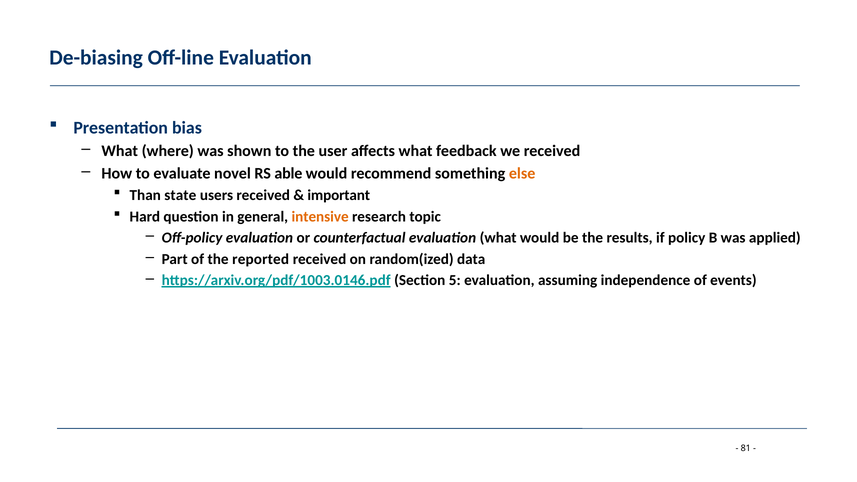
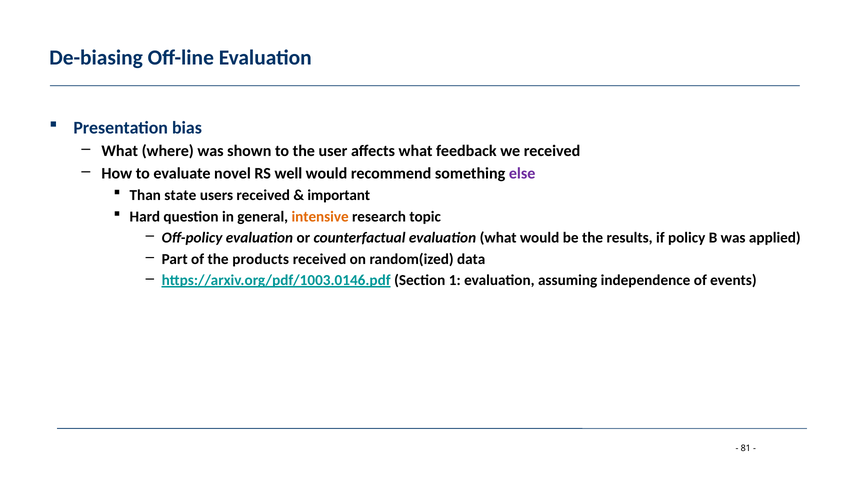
able: able -> well (288, 174)
else colour: orange -> purple (522, 174)
reported: reported -> products (261, 259)
5: 5 -> 1 (455, 280)
